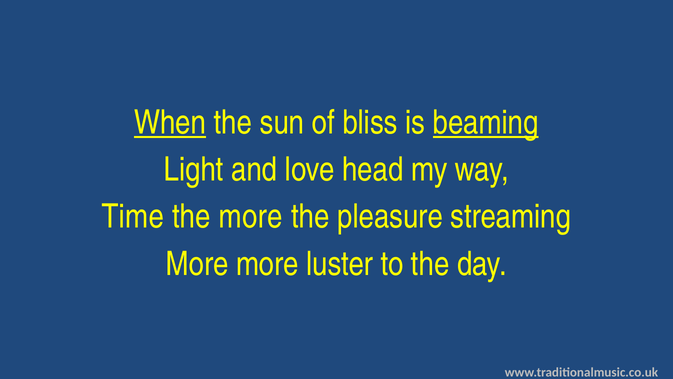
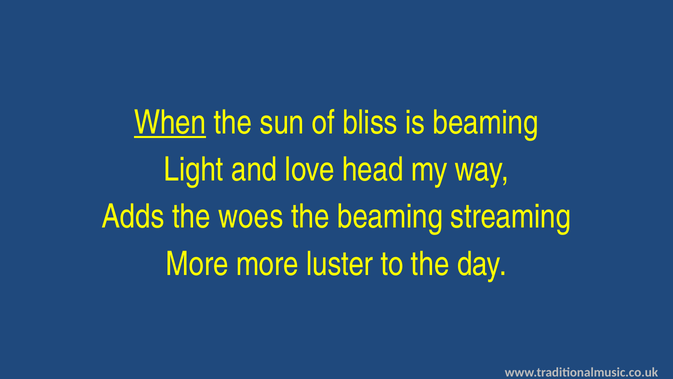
beaming underline: present -> none (486, 122)
Time: Time -> Adds (133, 216)
the more: more -> woes (251, 216)
the pleasure: pleasure -> beaming (390, 216)
